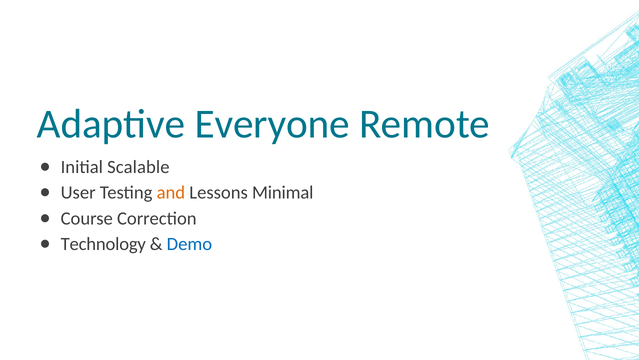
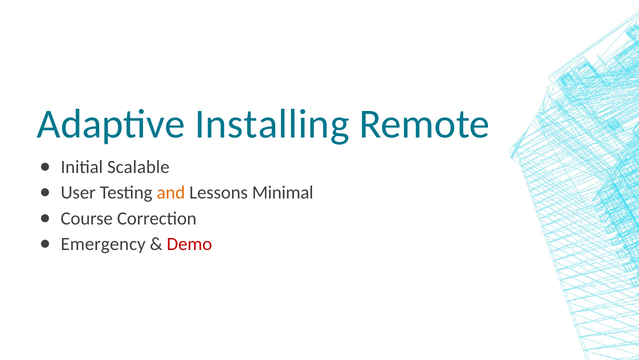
Everyone: Everyone -> Installing (272, 124)
Technology: Technology -> Emergency (103, 244)
Demo colour: blue -> red (189, 244)
